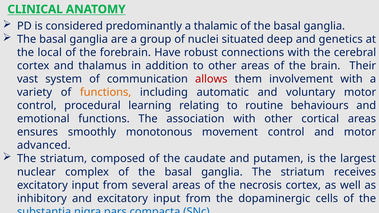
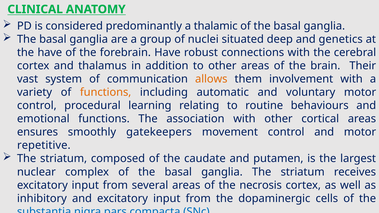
the local: local -> have (50, 53)
allows colour: red -> orange (211, 79)
monotonous: monotonous -> gatekeepers (159, 132)
advanced: advanced -> repetitive (44, 145)
